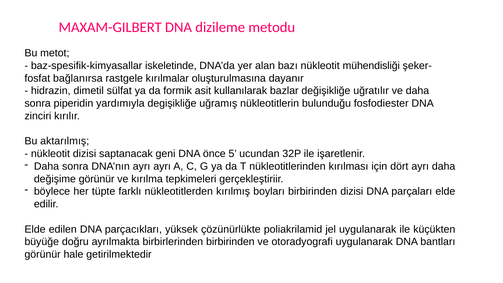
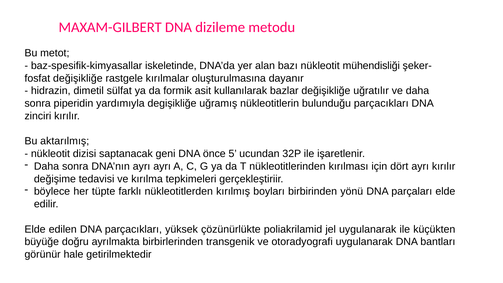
bağlanırsa: bağlanırsa -> değişikliğe (78, 78)
bulunduğu fosfodiester: fosfodiester -> parçacıkları (381, 103)
ayrı daha: daha -> kırılır (444, 166)
değişime görünür: görünür -> tedavisi (97, 179)
birbirinden dizisi: dizisi -> yönü (352, 191)
birbirlerinden birbirinden: birbirinden -> transgenik (230, 242)
